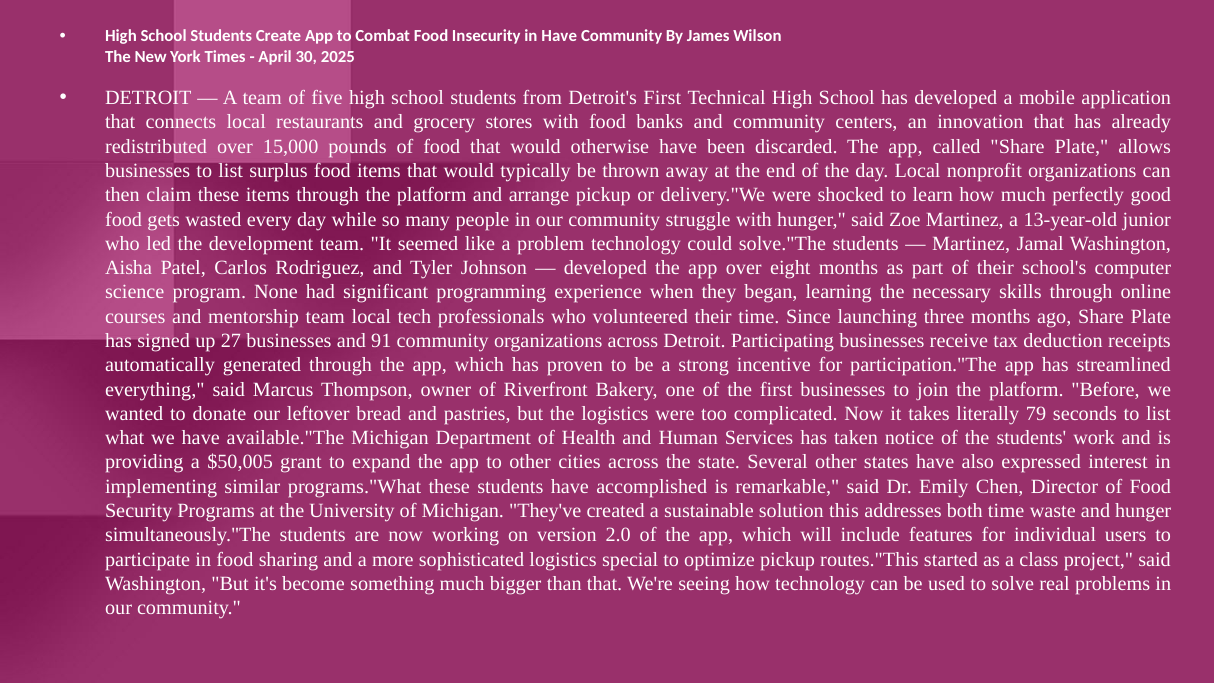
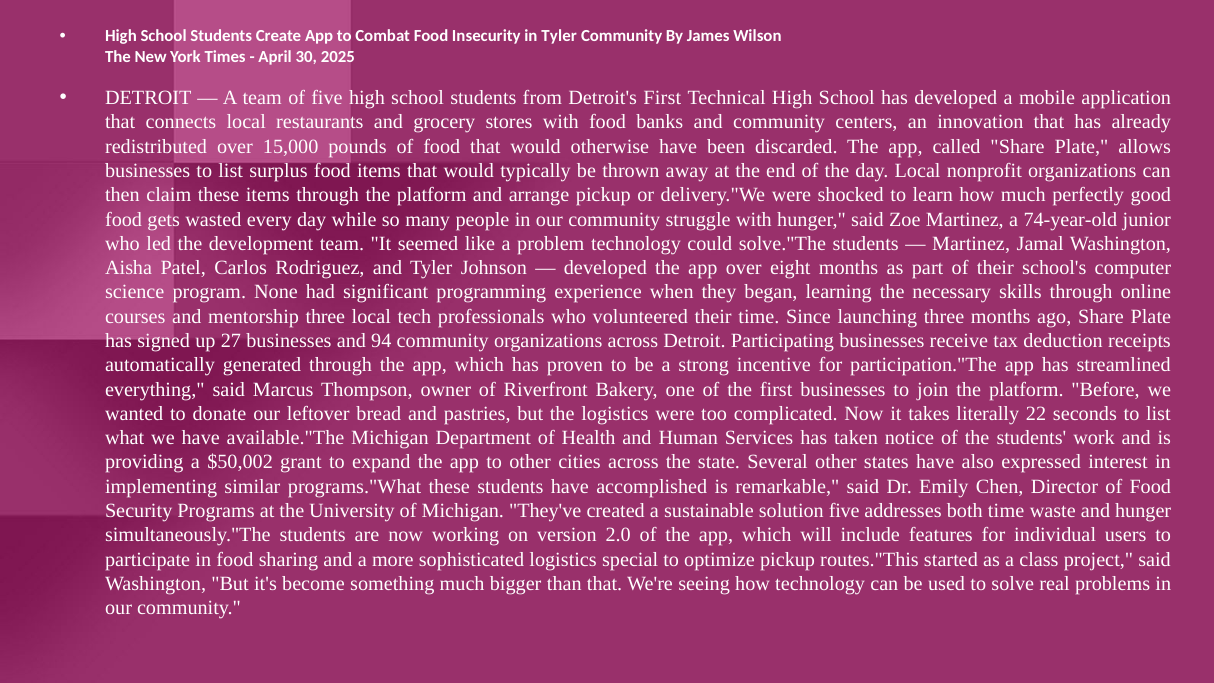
in Have: Have -> Tyler (559, 36)
13-year-old: 13-year-old -> 74-year-old (1070, 219)
mentorship team: team -> three (325, 317)
91: 91 -> 94 (381, 341)
79: 79 -> 22 (1036, 414)
$50,005: $50,005 -> $50,002 (240, 462)
solution this: this -> five (844, 511)
